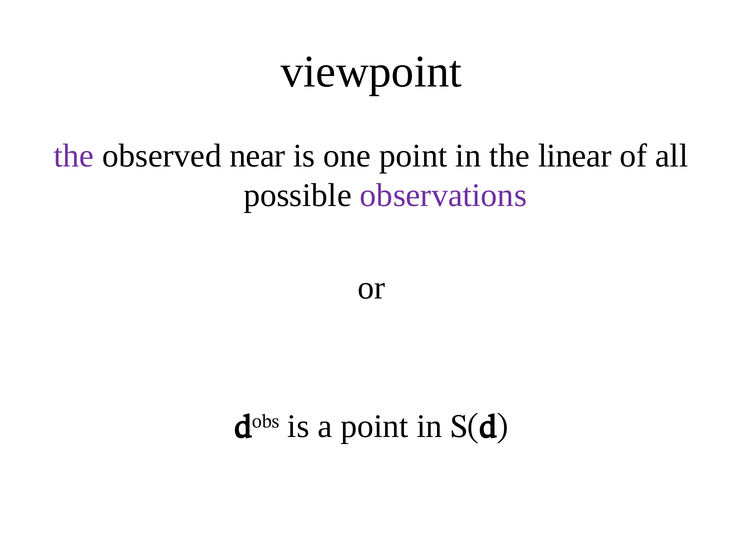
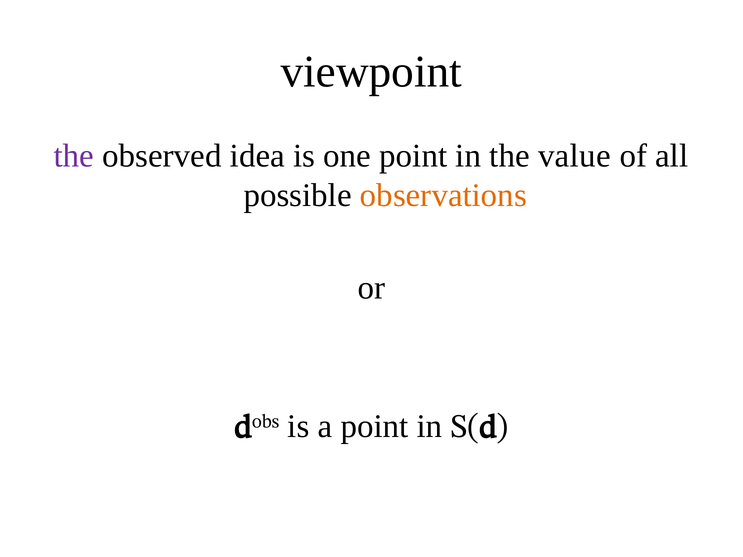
near: near -> idea (257, 156)
linear: linear -> value (574, 156)
observations colour: purple -> orange (443, 196)
